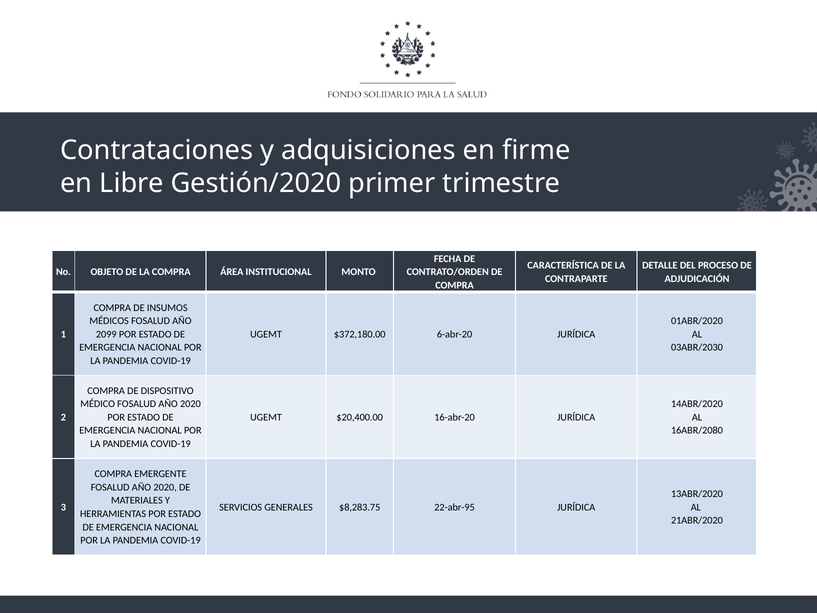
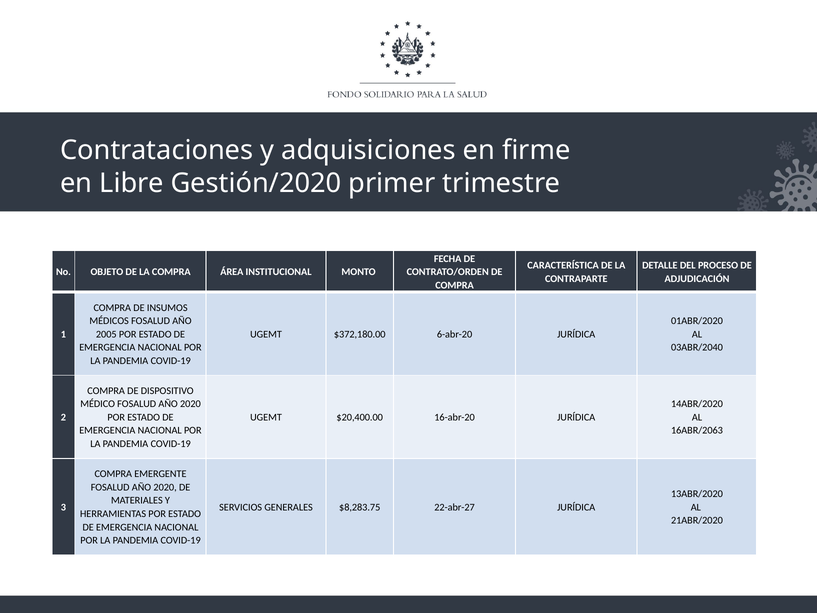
2099: 2099 -> 2005 (106, 334)
03ABR/2030: 03ABR/2030 -> 03ABR/2040 (697, 347)
16ABR/2080: 16ABR/2080 -> 16ABR/2063 (697, 430)
22-abr-95: 22-abr-95 -> 22-abr-27 (455, 507)
